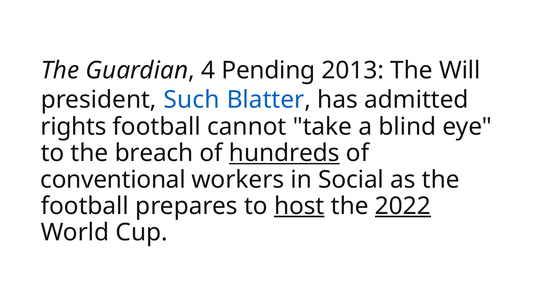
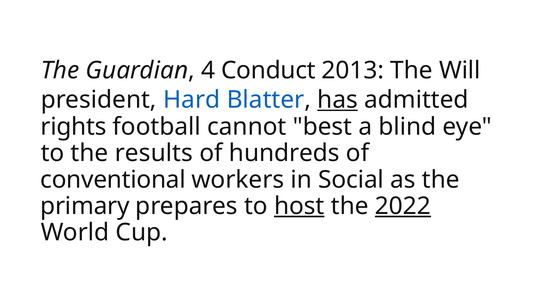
Pending: Pending -> Conduct (268, 71)
Such: Such -> Hard (192, 100)
has underline: none -> present (338, 100)
take: take -> best (322, 127)
breach: breach -> results (154, 153)
hundreds underline: present -> none (284, 153)
football: football -> primary (85, 206)
